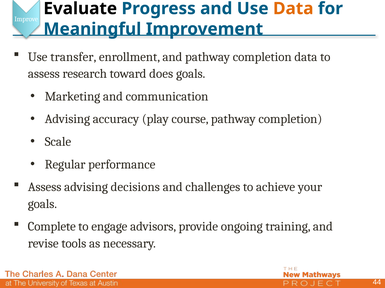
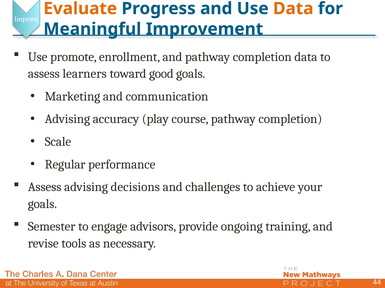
Evaluate colour: black -> orange (80, 9)
transfer: transfer -> promote (73, 57)
research: research -> learners (85, 74)
does: does -> good (161, 74)
Complete: Complete -> Semester (52, 227)
